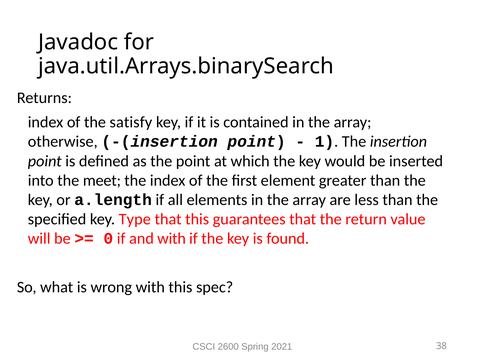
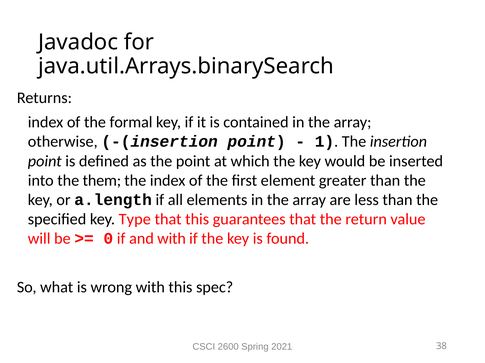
satisfy: satisfy -> formal (131, 123)
meet: meet -> them (102, 181)
